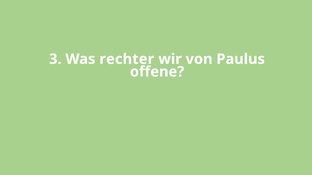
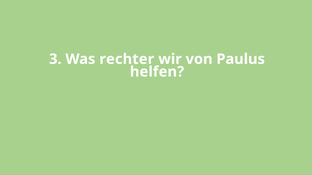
offene: offene -> helfen (157, 72)
